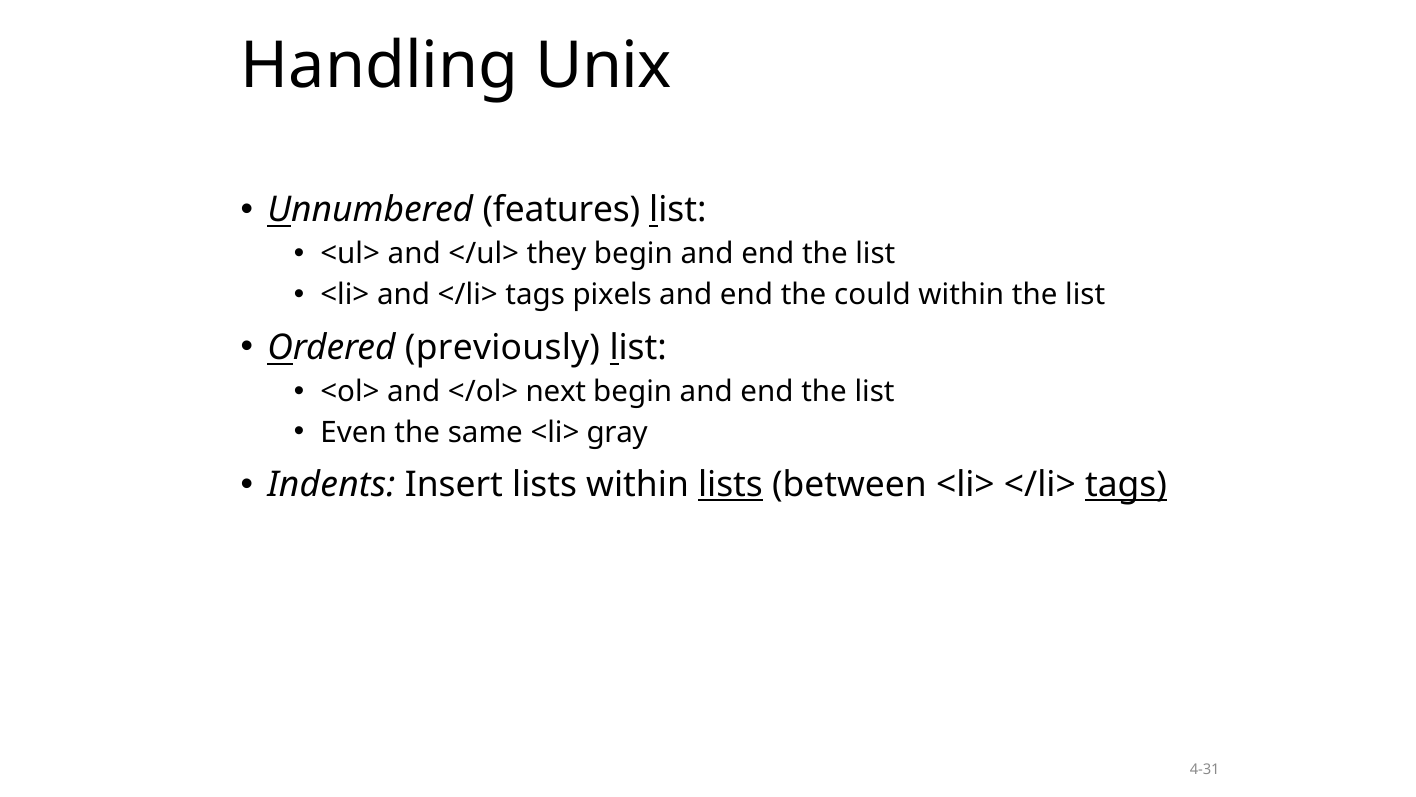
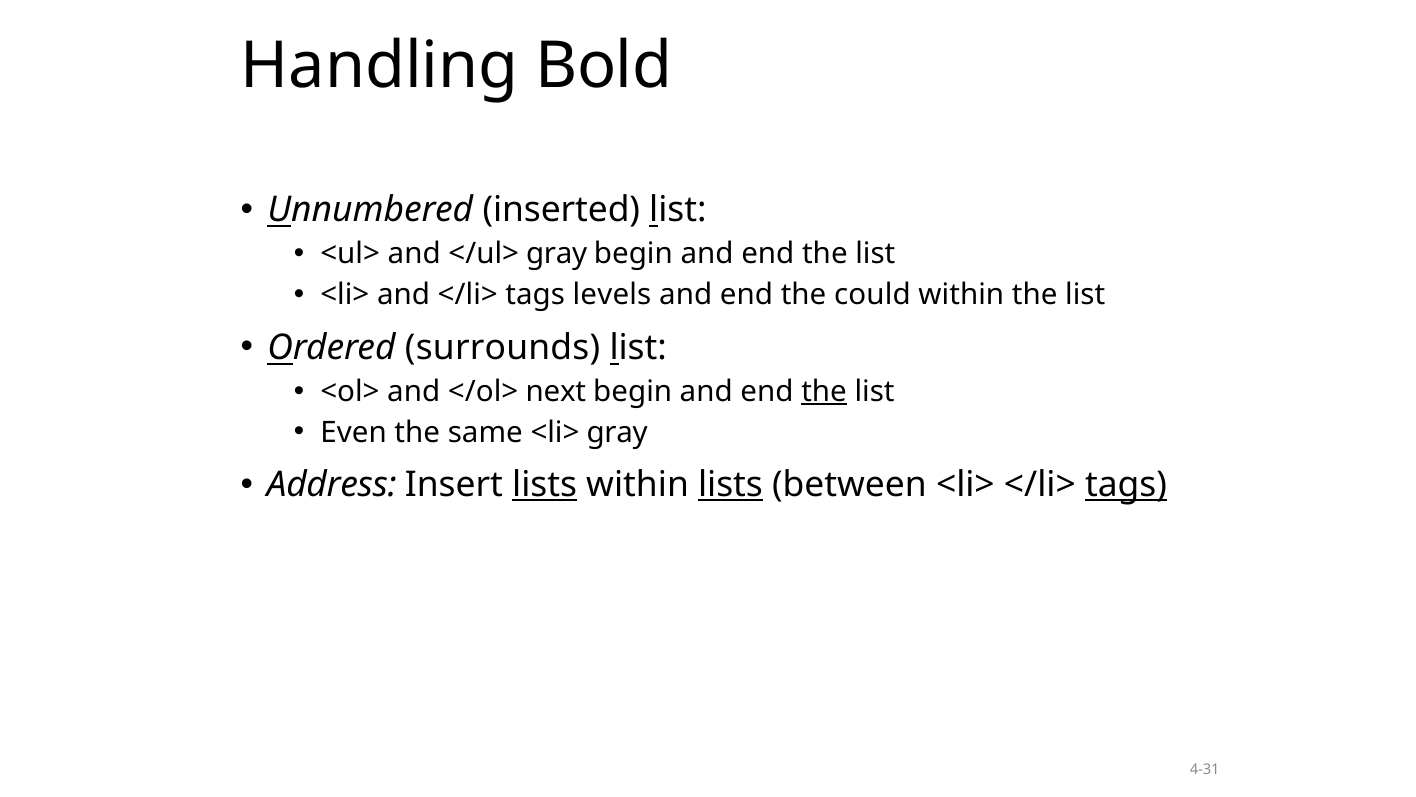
Unix: Unix -> Bold (604, 66)
features: features -> inserted (561, 210)
</ul> they: they -> gray (557, 254)
pixels: pixels -> levels (612, 295)
previously: previously -> surrounds (503, 347)
the underline: none -> present (824, 391)
Indents: Indents -> Address (332, 485)
lists underline: none -> present (545, 485)
